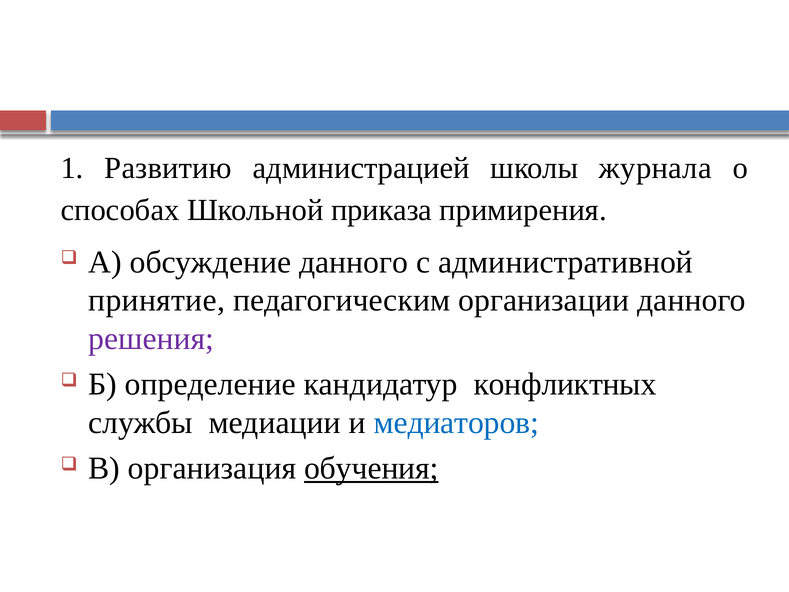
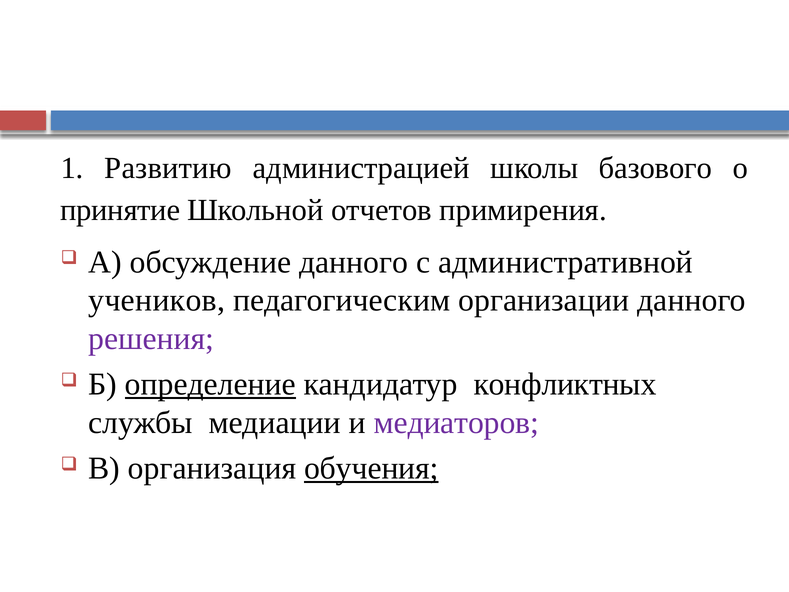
журнала: журнала -> базового (656, 168)
способах: способах -> принятие (120, 210)
приказа: приказа -> отчетов (381, 210)
принятие: принятие -> учеников (157, 300)
определение underline: none -> present (210, 384)
медиаторов colour: blue -> purple (456, 422)
